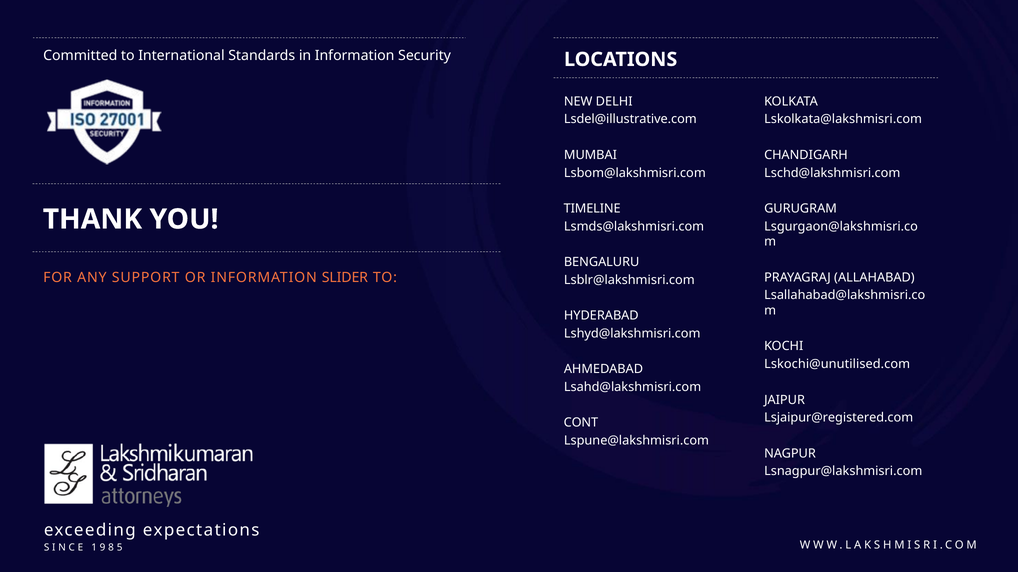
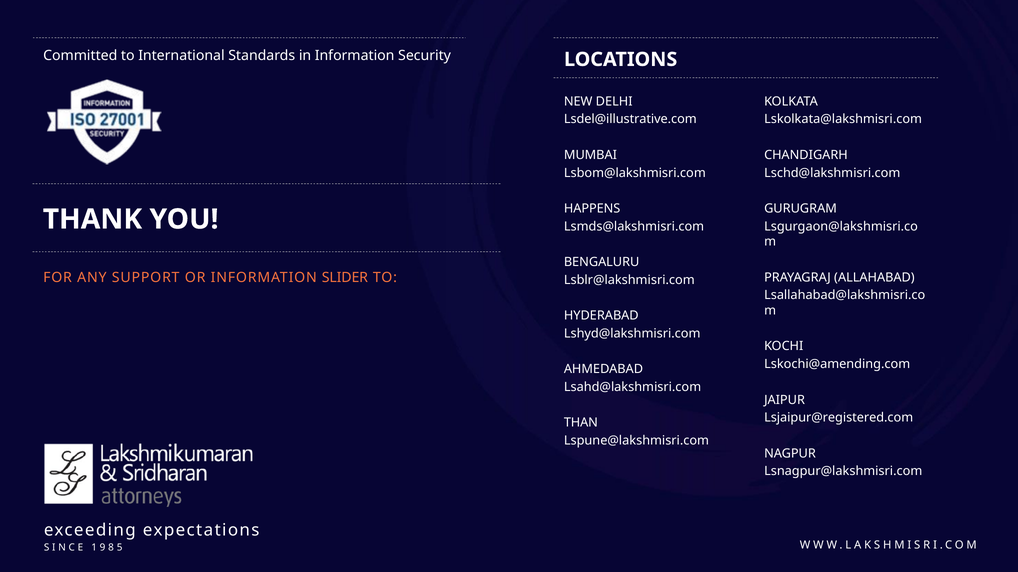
TIMELINE: TIMELINE -> HAPPENS (592, 209)
Lskochi@unutilised.com: Lskochi@unutilised.com -> Lskochi@amending.com (837, 365)
CONT: CONT -> THAN (581, 423)
